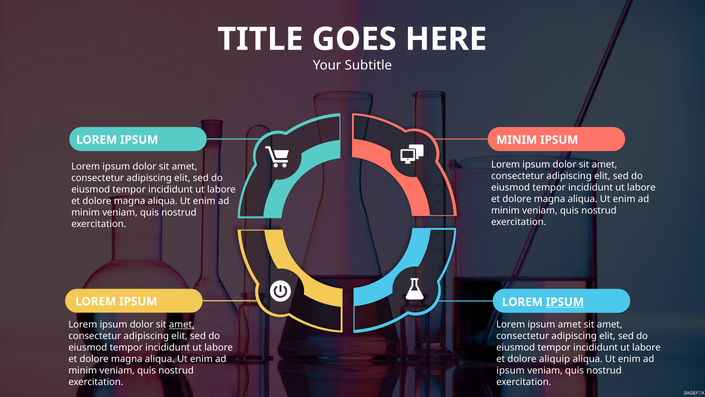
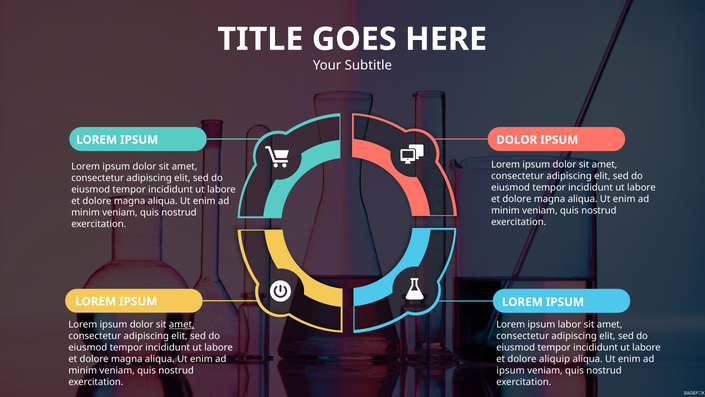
MINIM: MINIM -> DOLOR (517, 140)
IPSUM underline: present -> none (565, 302)
ipsum amet: amet -> labor (570, 324)
